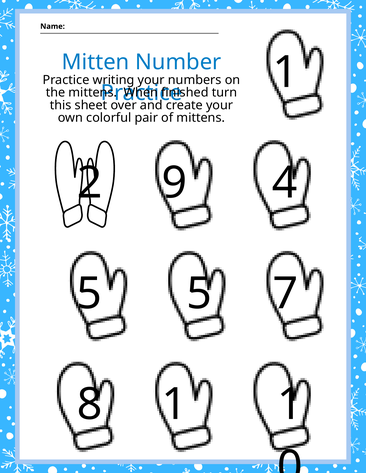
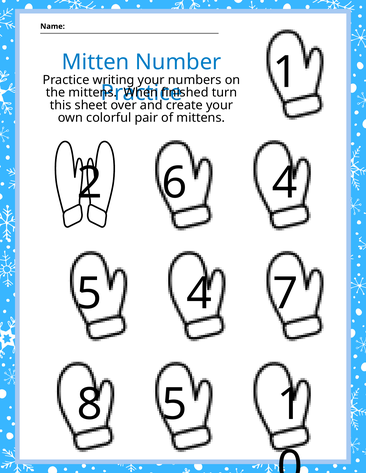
9: 9 -> 6 (174, 183)
5 5: 5 -> 4 (199, 294)
8 1: 1 -> 5 (174, 405)
